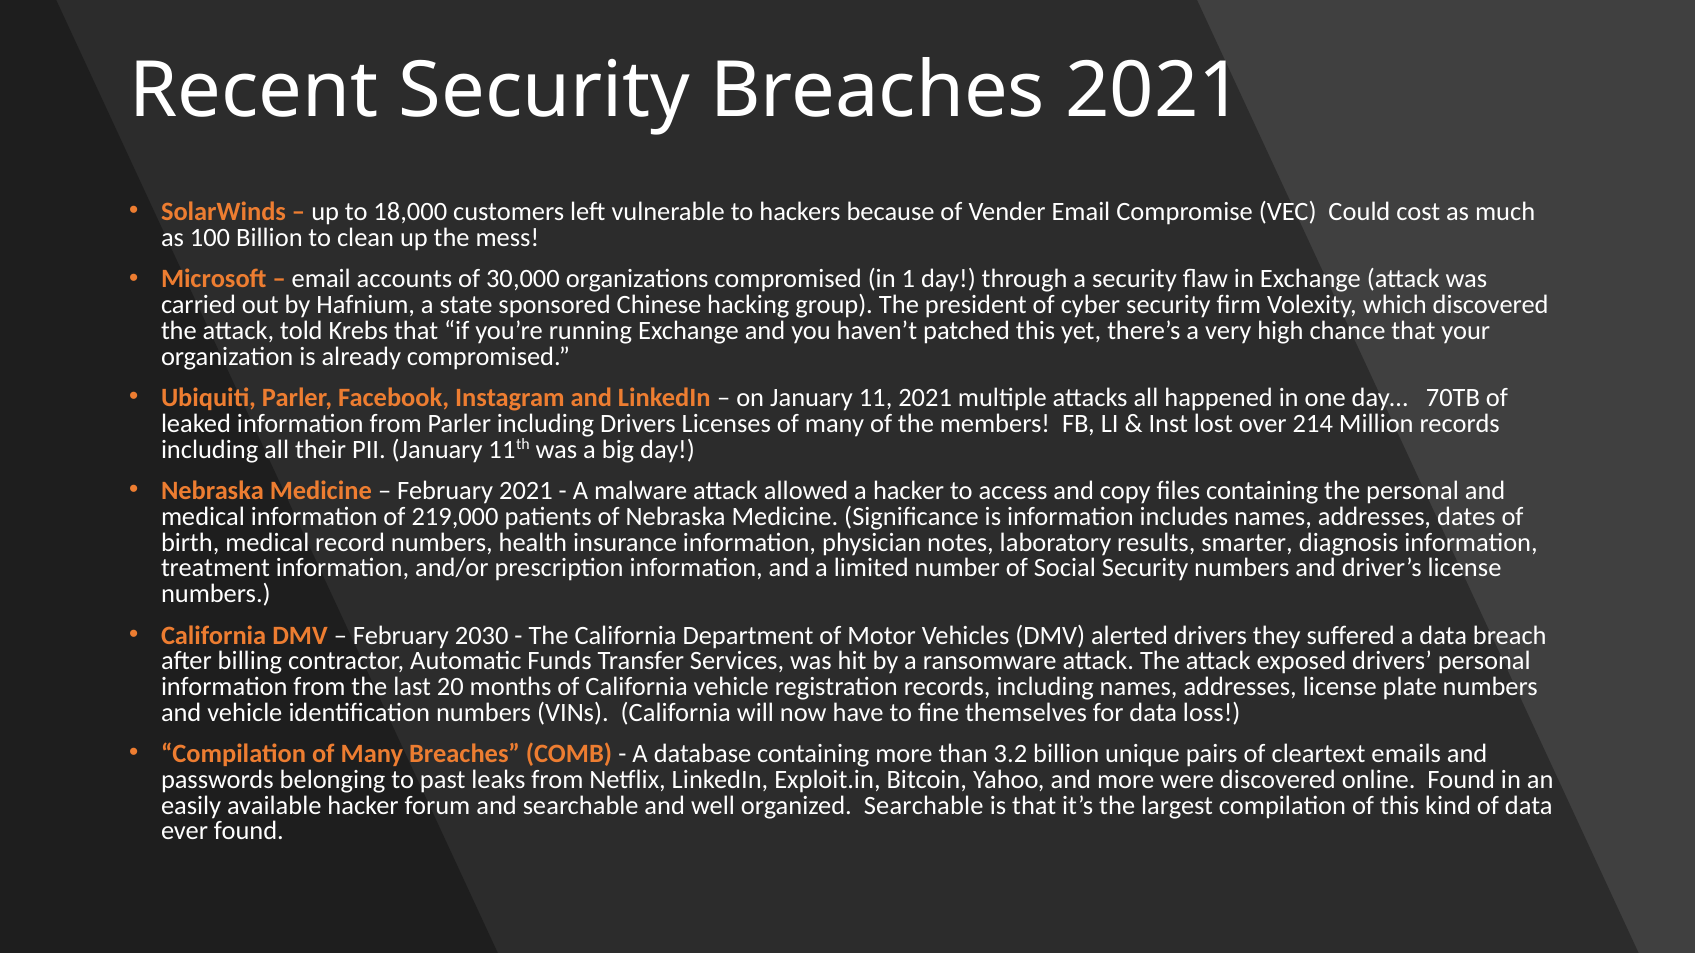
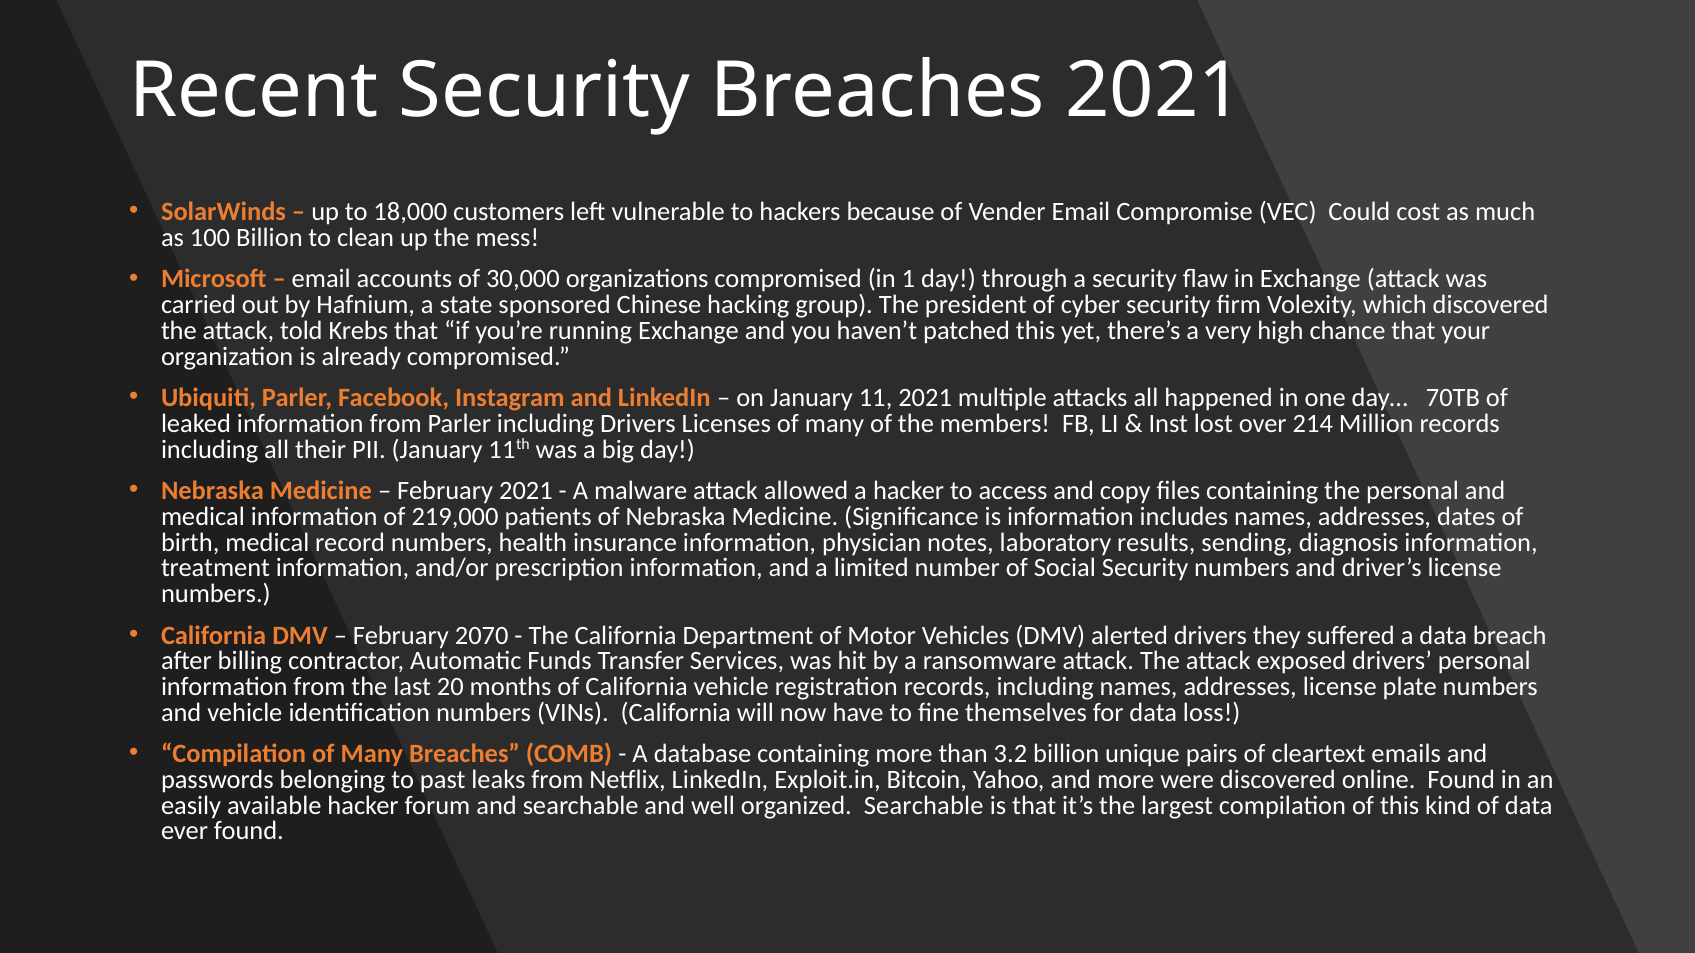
smarter: smarter -> sending (1247, 543)
2030: 2030 -> 2070 (482, 636)
